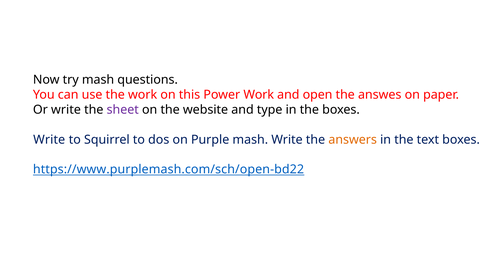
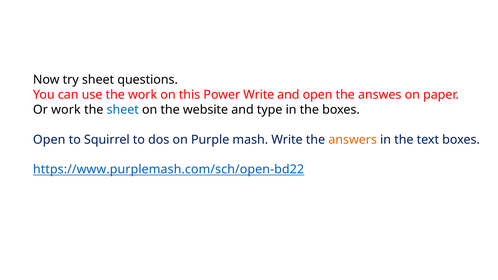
try mash: mash -> sheet (98, 80)
Power Work: Work -> Write (259, 95)
Or write: write -> work (66, 110)
sheet colour: purple -> blue (123, 110)
Write: Write -> Open (49, 140)
